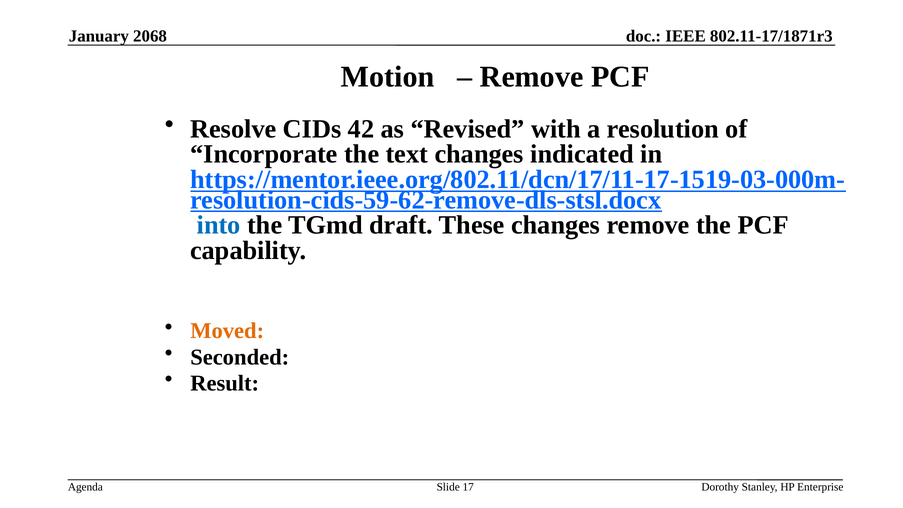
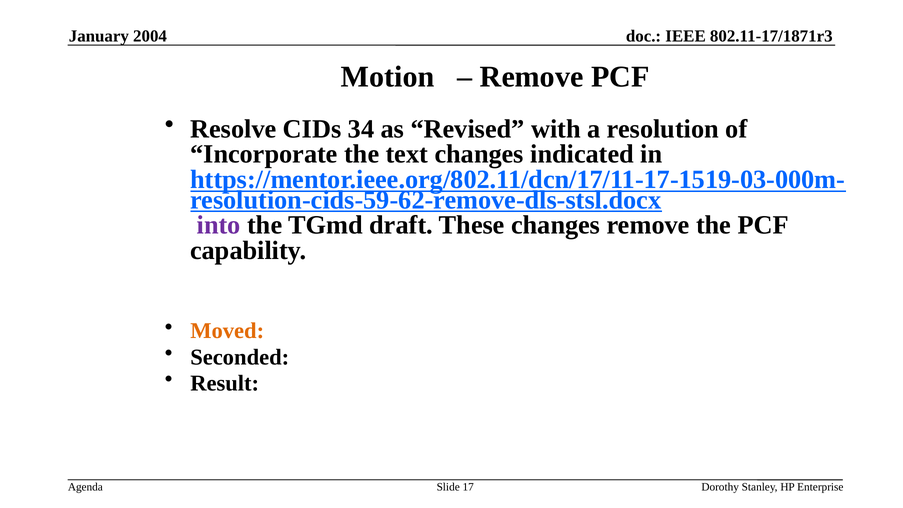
2068: 2068 -> 2004 (150, 36)
42: 42 -> 34 (361, 129)
into colour: blue -> purple (219, 225)
